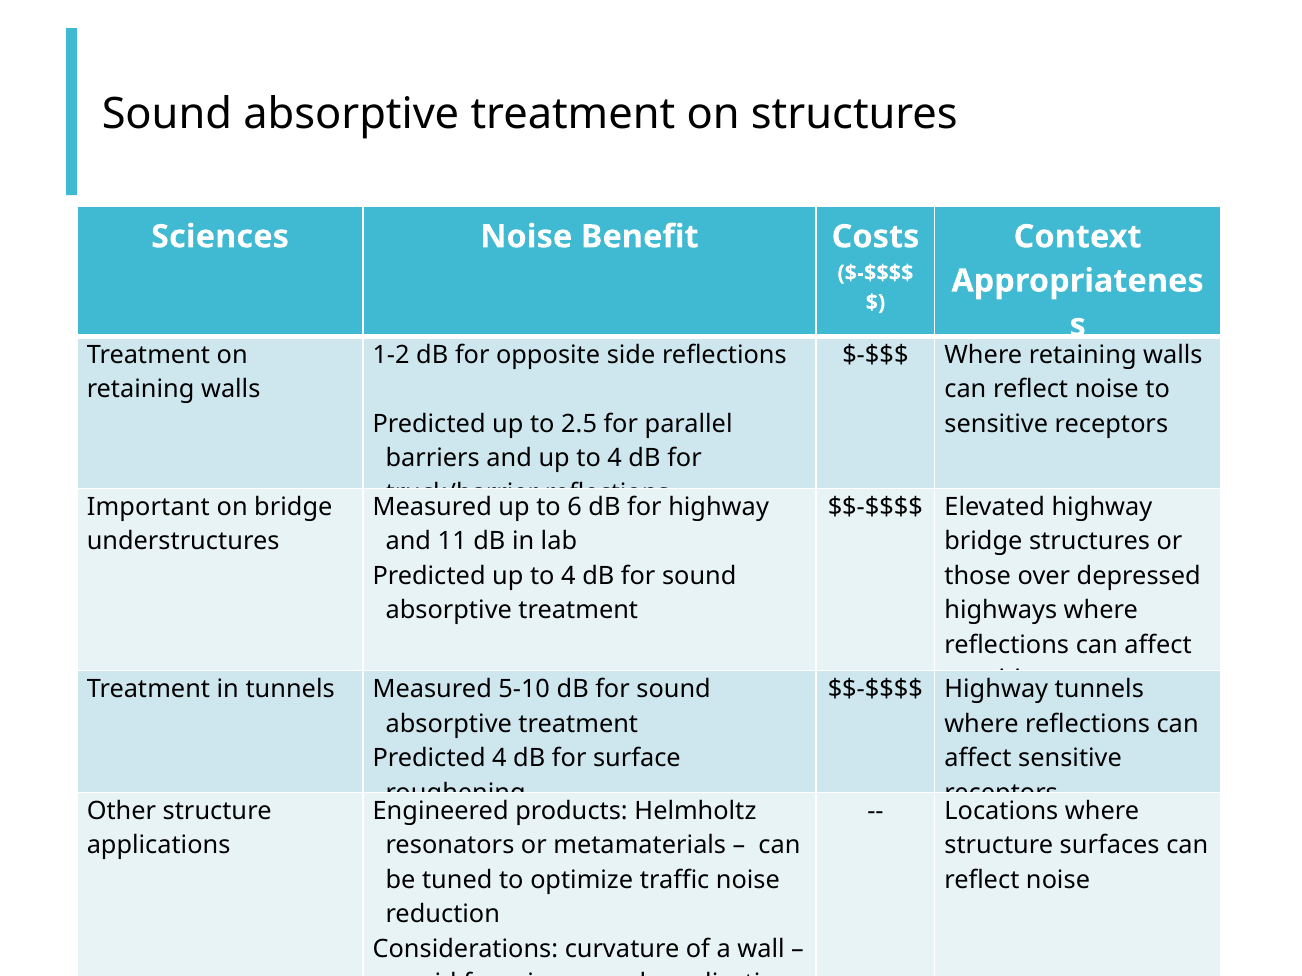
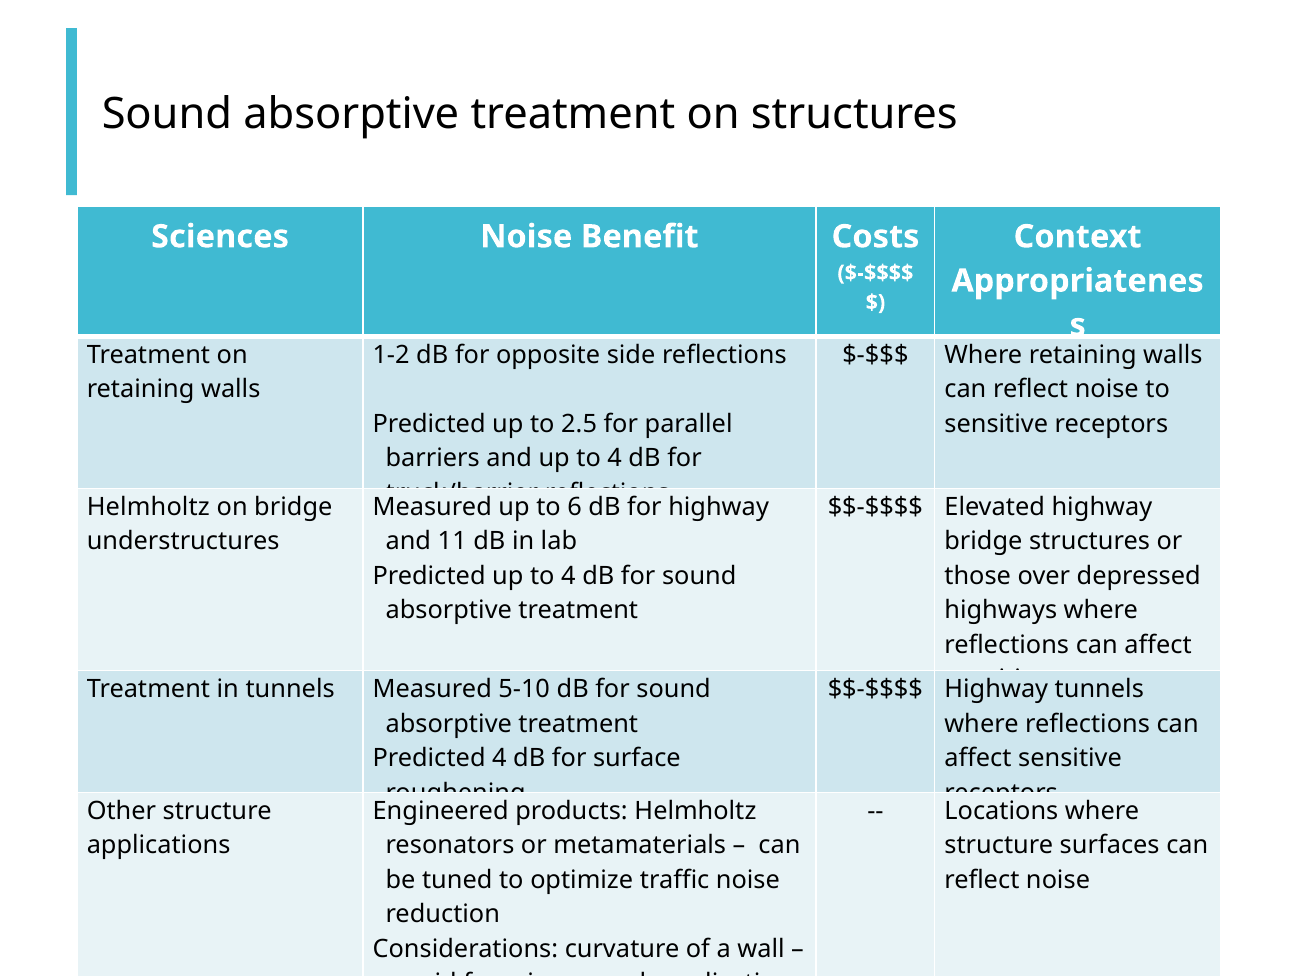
Important: Important -> Helmholtz (148, 507)
